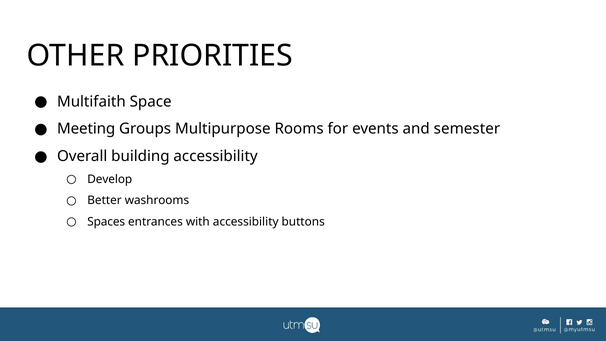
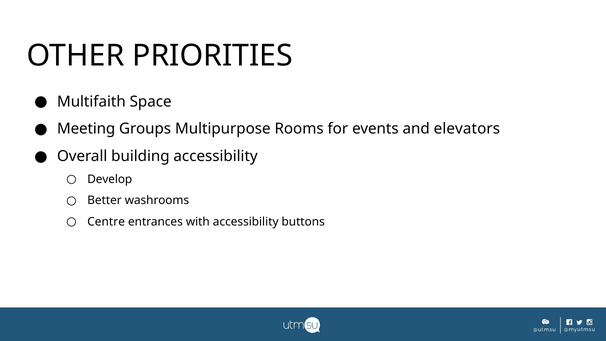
semester: semester -> elevators (467, 129)
Spaces: Spaces -> Centre (106, 222)
